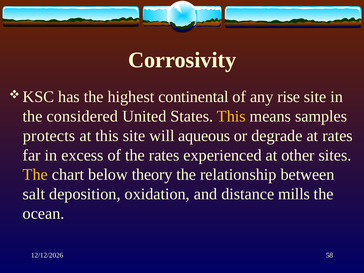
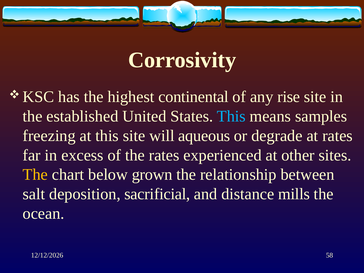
considered: considered -> established (82, 116)
This colour: yellow -> light blue (231, 116)
protects: protects -> freezing (49, 136)
theory: theory -> grown (152, 175)
oxidation: oxidation -> sacrificial (157, 194)
